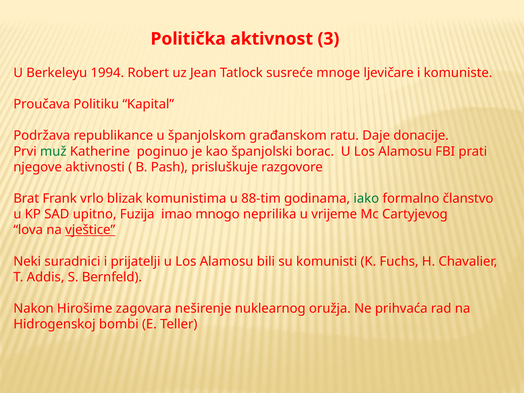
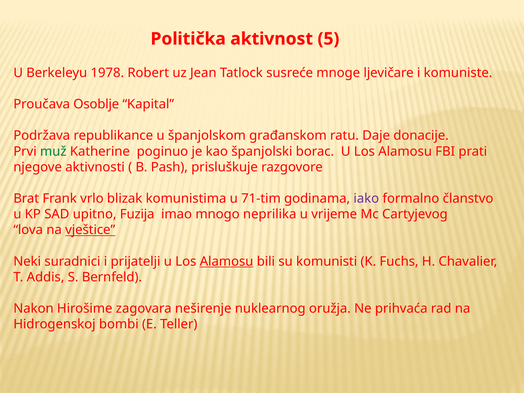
3: 3 -> 5 (328, 39)
1994: 1994 -> 1978 (107, 73)
Politiku: Politiku -> Osoblje (96, 104)
88-tim: 88-tim -> 71-tim (261, 199)
iako colour: green -> purple (366, 199)
Alamosu underline: none -> present (227, 261)
